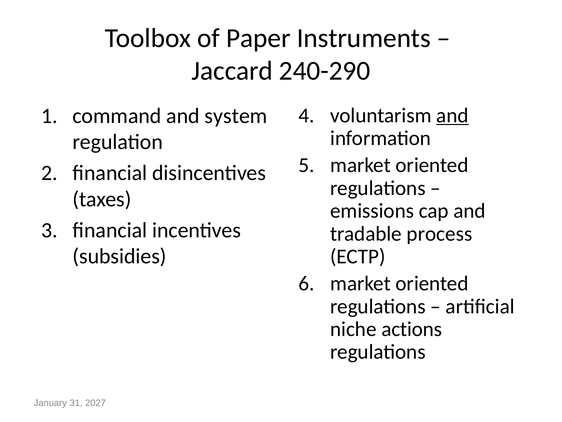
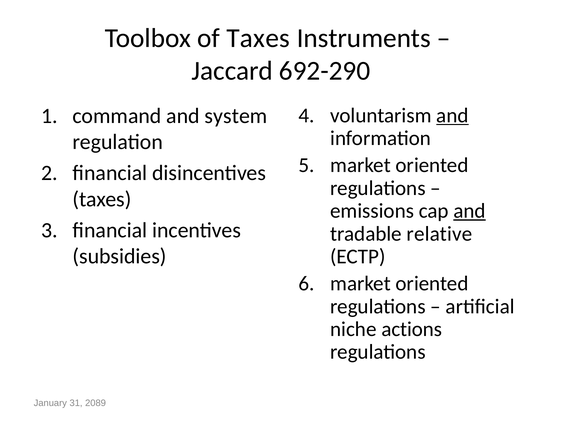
of Paper: Paper -> Taxes (258, 38)
240-290: 240-290 -> 692-290 (325, 71)
and underline: none -> present (470, 211)
process: process -> relative (439, 233)
2027: 2027 -> 2089 (96, 403)
